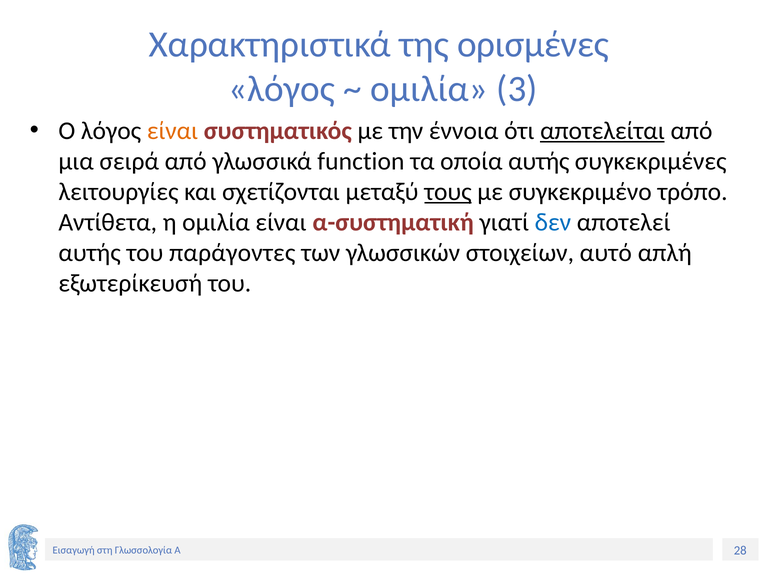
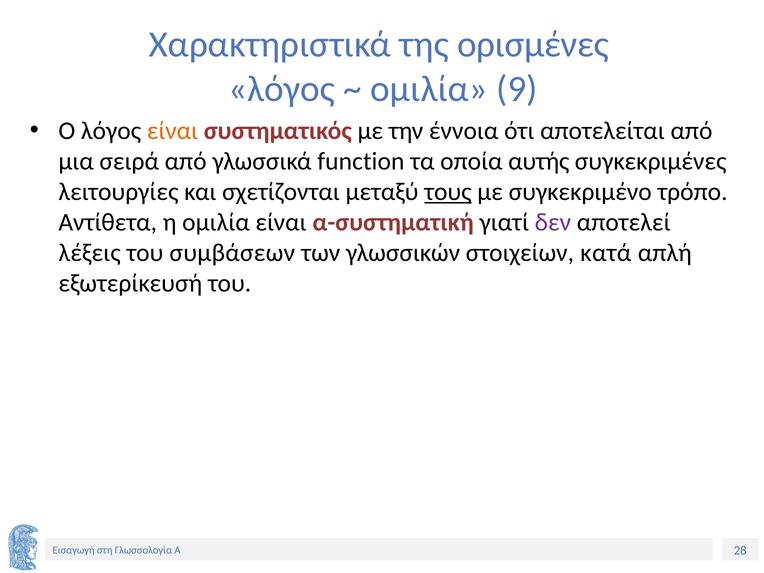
3: 3 -> 9 (517, 89)
αποτελείται underline: present -> none (602, 131)
δεν colour: blue -> purple (553, 222)
αυτής: αυτής -> λέξεις (90, 253)
παράγοντες: παράγοντες -> συμβάσεων (232, 253)
αυτό: αυτό -> κατά (606, 253)
